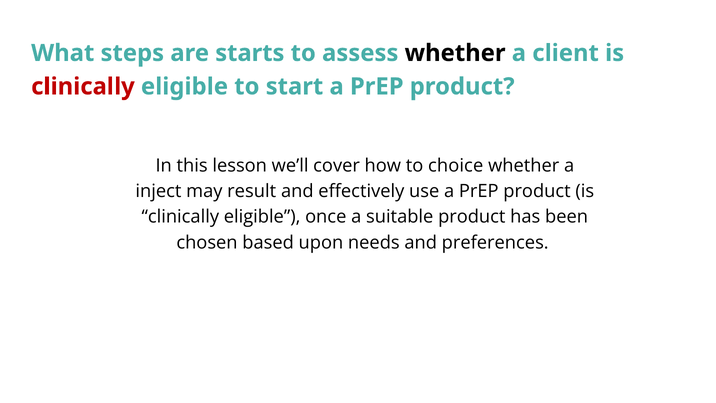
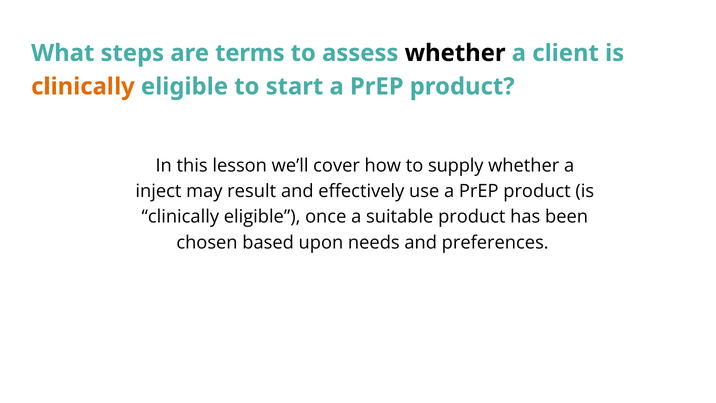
starts: starts -> terms (250, 53)
clinically colour: red -> orange (83, 86)
choice: choice -> supply (456, 166)
